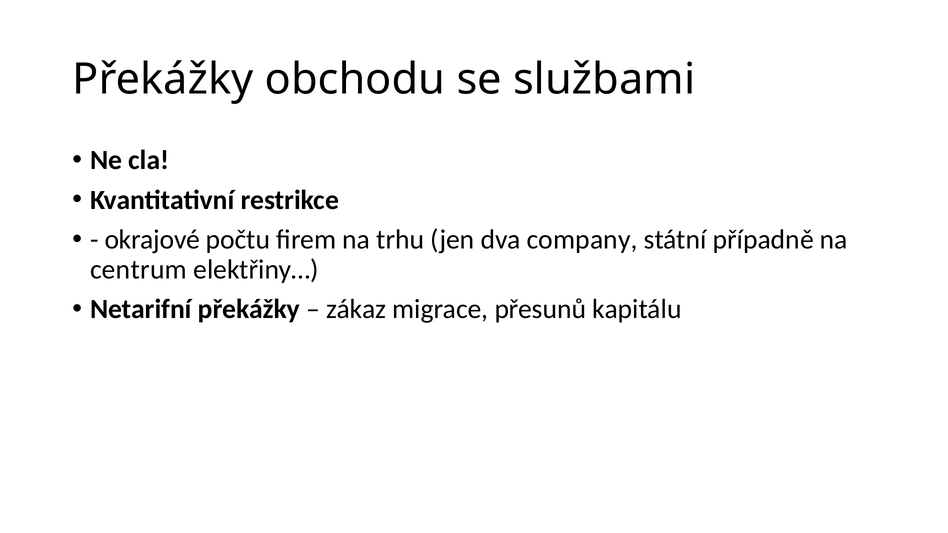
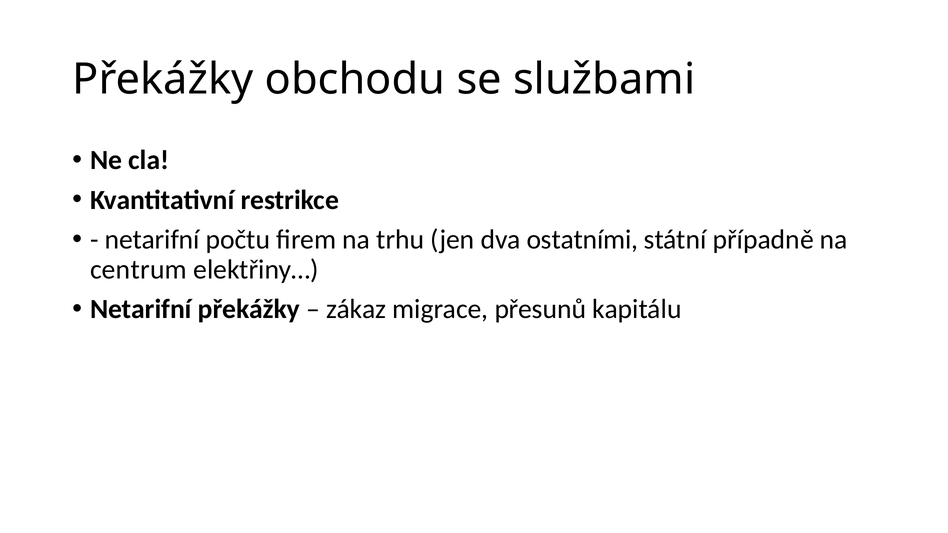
okrajové: okrajové -> netarifní (152, 240)
company: company -> ostatními (582, 240)
